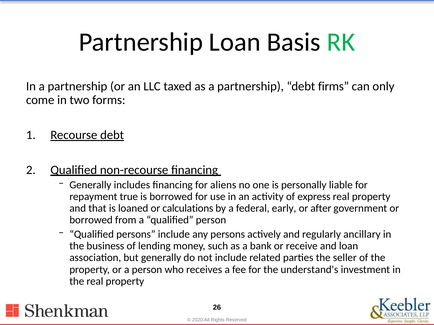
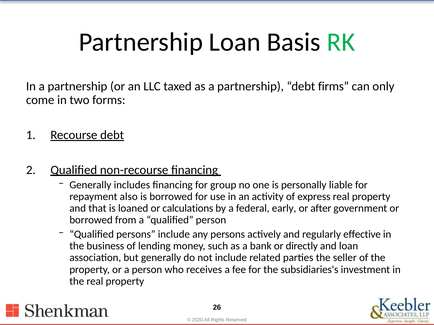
aliens: aliens -> group (223, 185)
true: true -> also (129, 197)
ancillary: ancillary -> effective (362, 235)
receive: receive -> directly (302, 246)
understand's: understand's -> subsidiaries's (309, 270)
